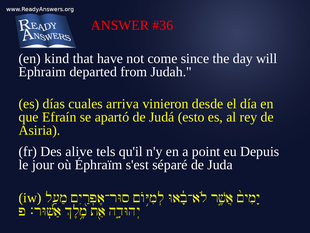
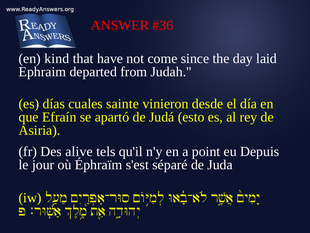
will: will -> laid (267, 59)
arriva: arriva -> sainte (123, 103)
